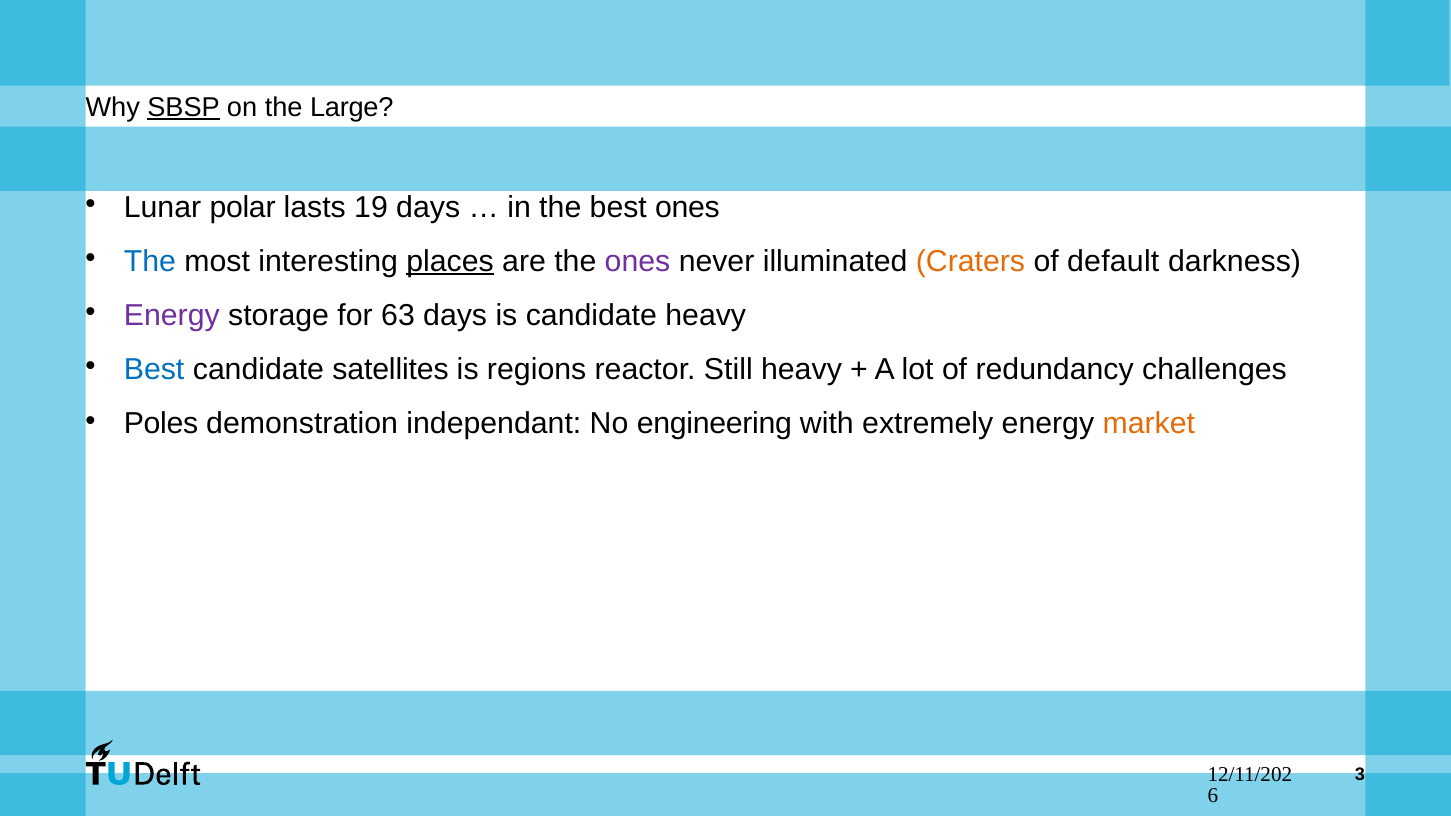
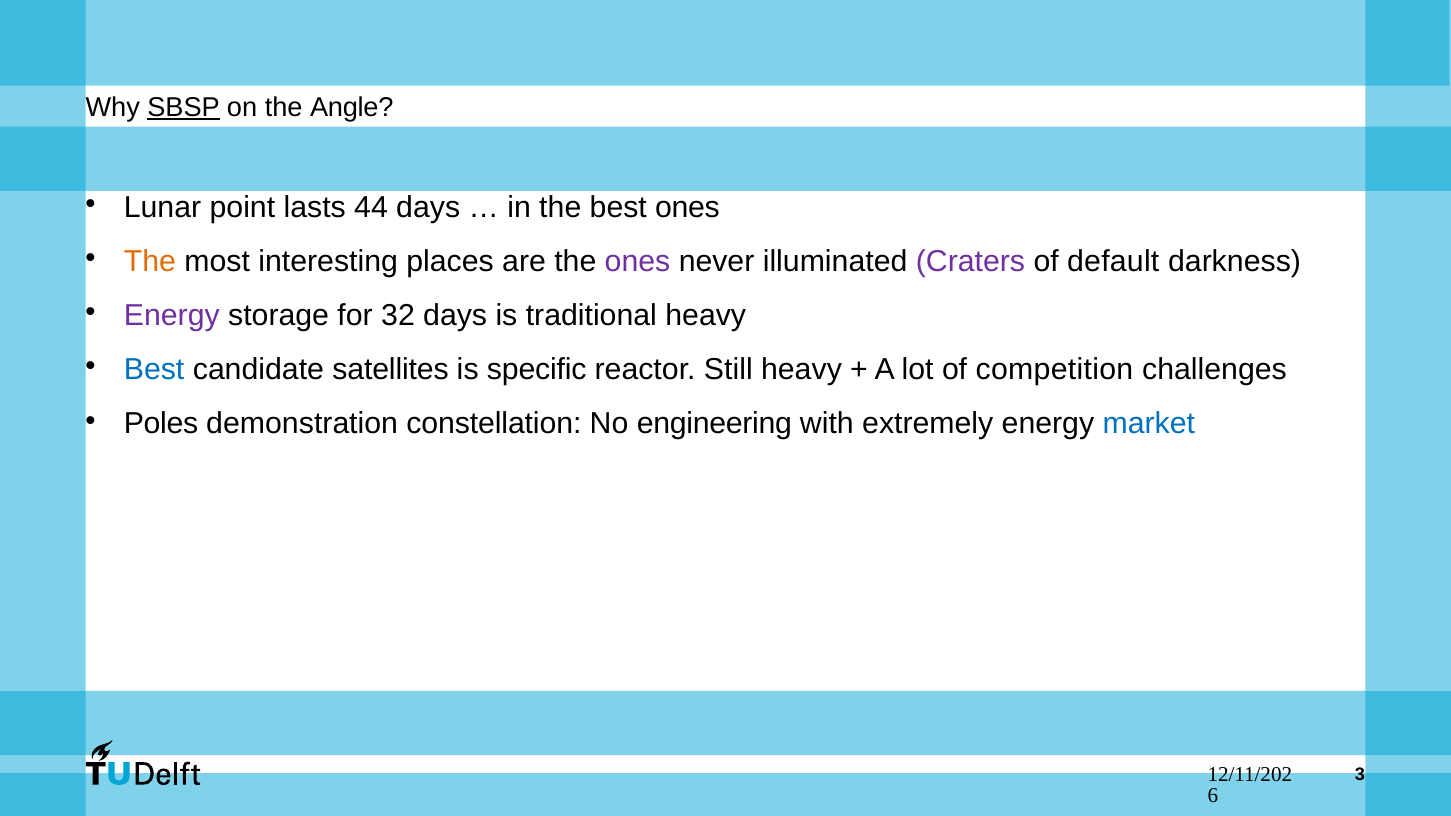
Large: Large -> Angle (352, 107)
polar: polar -> point (242, 207)
19: 19 -> 44 (371, 207)
The colour: blue -> orange (150, 261)
places underline: present -> none (450, 261)
Craters colour: orange -> purple (970, 261)
63: 63 -> 32 (398, 315)
is candidate: candidate -> traditional (591, 315)
regions: regions -> specific (537, 369)
redundancy: redundancy -> competition (1054, 369)
independant: independant -> constellation (494, 424)
market colour: orange -> blue (1149, 424)
